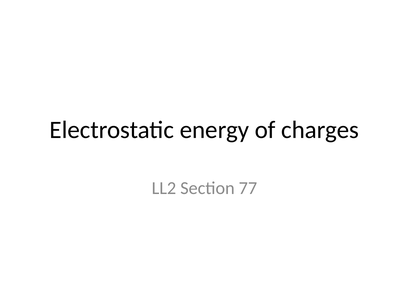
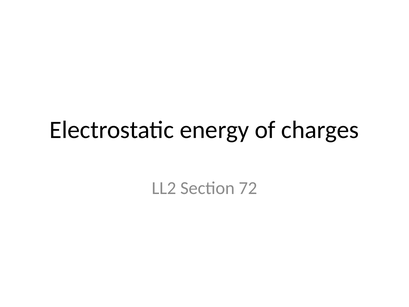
77: 77 -> 72 (248, 188)
